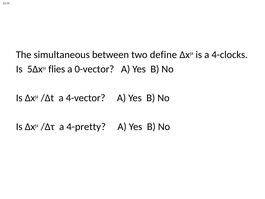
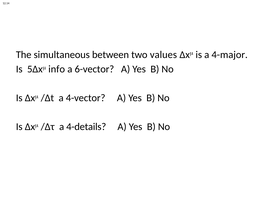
define: define -> values (163, 55)
4-clocks: 4-clocks -> 4-major (230, 55)
flies: flies -> info (57, 69)
0-vector: 0-vector -> 6-vector (94, 69)
4-pretty: 4-pretty -> 4-details (86, 127)
